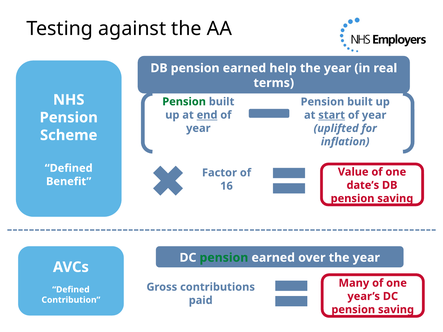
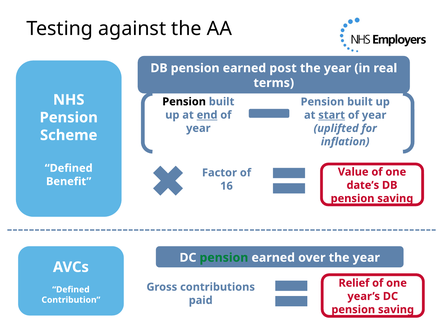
help: help -> post (283, 68)
Pension colour: green -> black (184, 102)
Many: Many -> Relief (354, 283)
